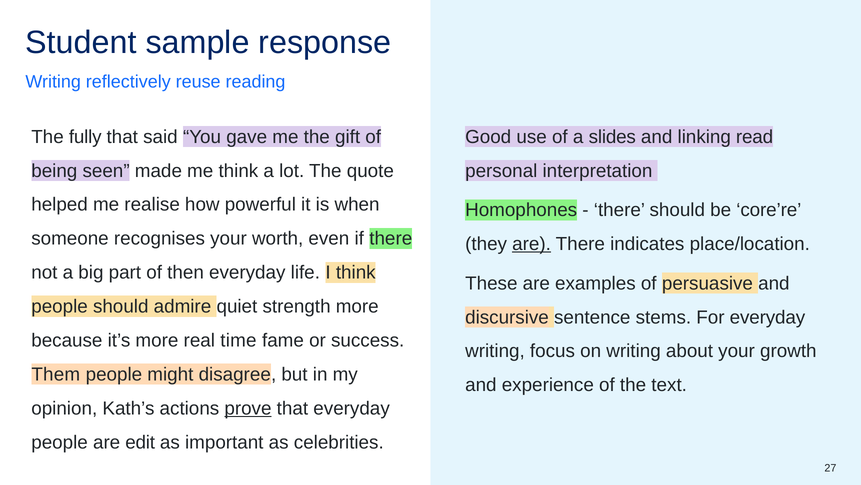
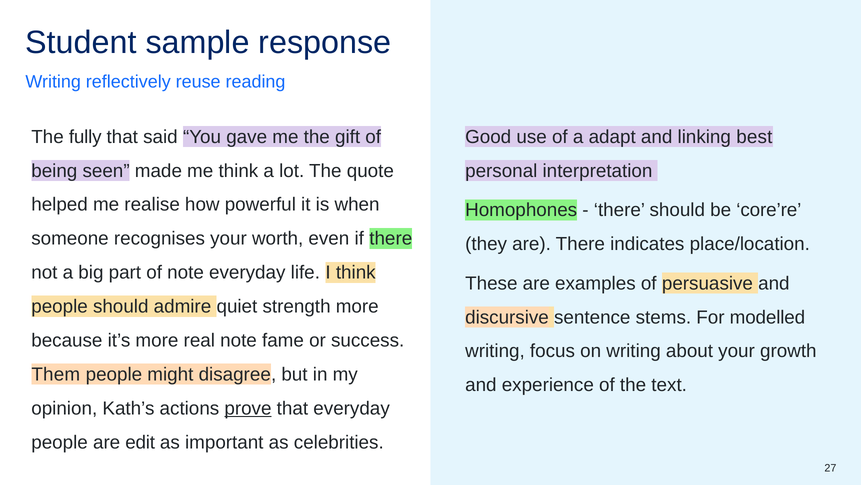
slides: slides -> adapt (612, 137)
read: read -> best (754, 137)
are underline: present -> none (532, 244)
of then: then -> note (186, 272)
For everyday: everyday -> modelled (767, 317)
real time: time -> note (239, 340)
